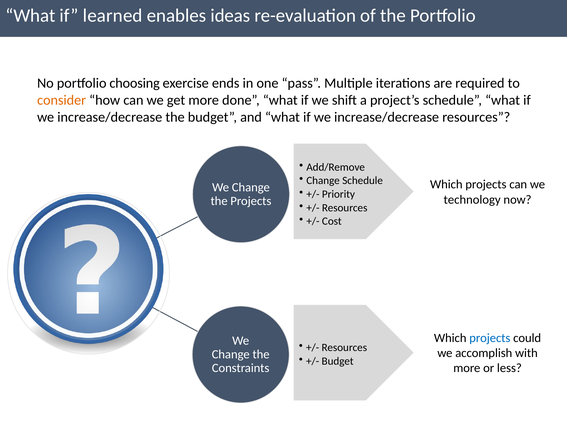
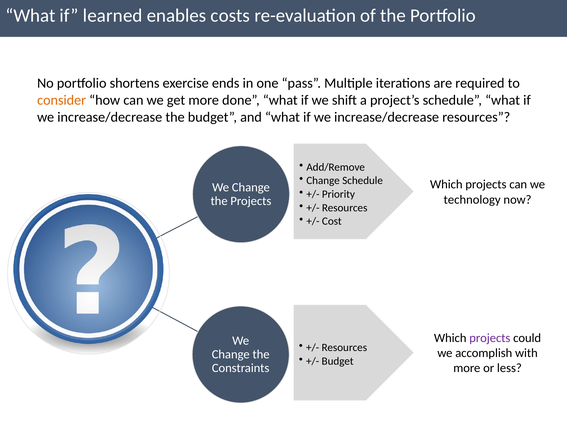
ideas: ideas -> costs (230, 16)
choosing: choosing -> shortens (135, 83)
projects colour: blue -> purple (490, 338)
